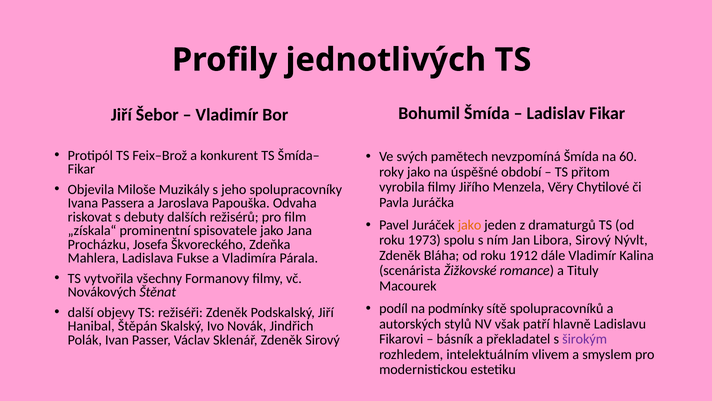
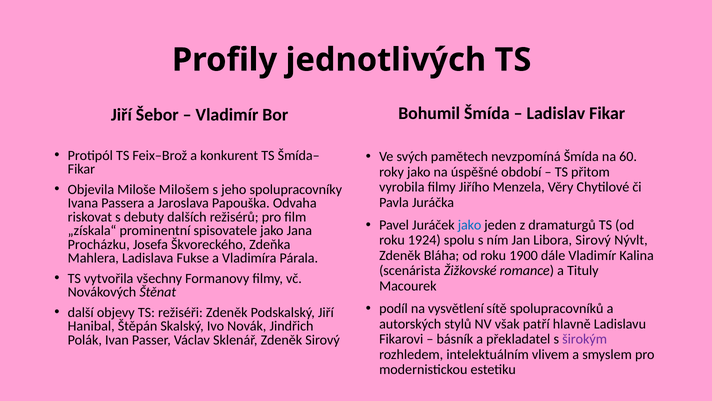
Muzikály: Muzikály -> Milošem (184, 189)
jako colour: orange -> blue (470, 225)
1973: 1973 -> 1924 (424, 240)
1912: 1912 -> 1900 (524, 255)
podmínky: podmínky -> vysvětlení (456, 308)
